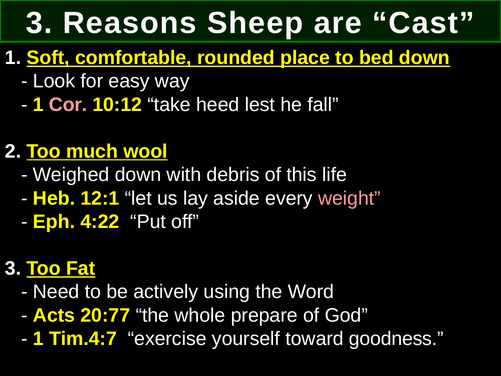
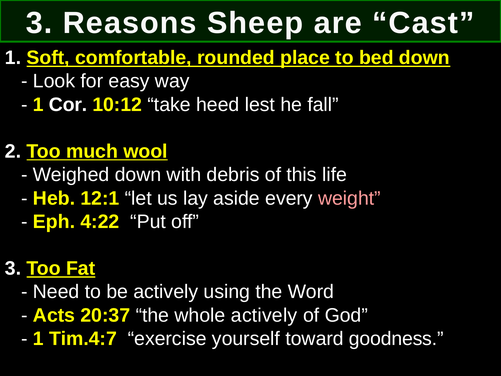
Cor colour: pink -> white (68, 105)
20:77: 20:77 -> 20:37 (105, 315)
whole prepare: prepare -> actively (264, 315)
